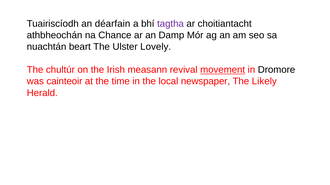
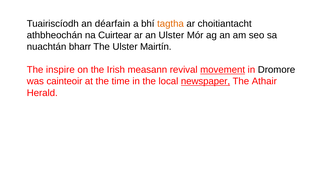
tagtha colour: purple -> orange (170, 24)
Chance: Chance -> Cuirtear (115, 35)
an Damp: Damp -> Ulster (171, 35)
beart: beart -> bharr (80, 47)
Lovely: Lovely -> Mairtín (156, 47)
chultúr: chultúr -> inspire (60, 70)
newspaper underline: none -> present (206, 82)
Likely: Likely -> Athair (264, 82)
